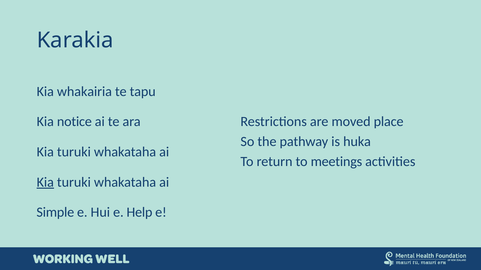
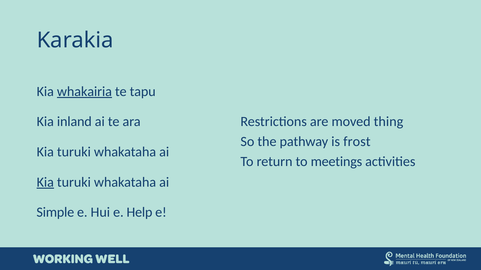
whakairia underline: none -> present (84, 92)
place: place -> thing (389, 122)
notice: notice -> inland (74, 122)
huka: huka -> frost (357, 142)
